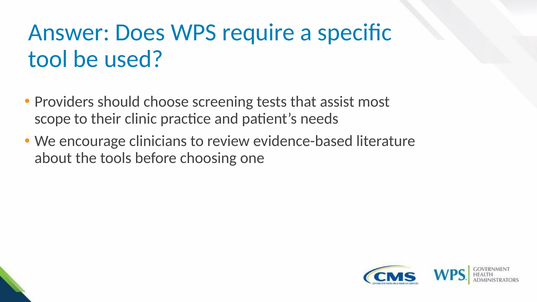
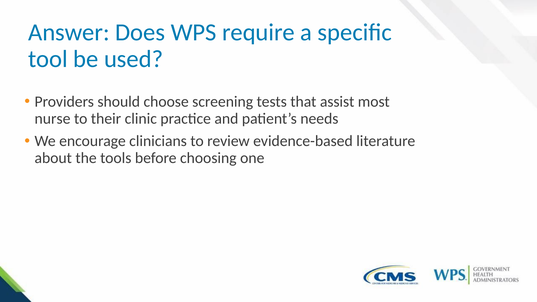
scope: scope -> nurse (53, 119)
